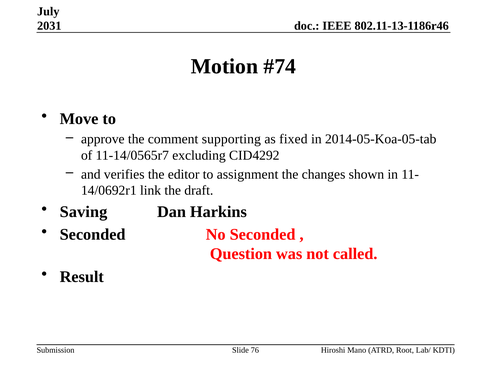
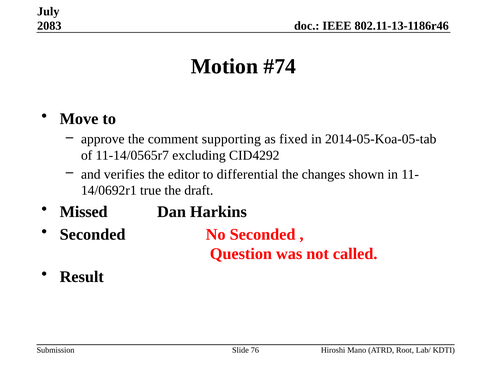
2031: 2031 -> 2083 (49, 26)
assignment: assignment -> differential (248, 174)
link: link -> true (151, 191)
Saving: Saving -> Missed (84, 212)
